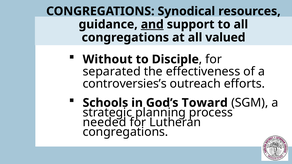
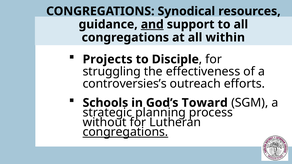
valued: valued -> within (225, 38)
Without: Without -> Projects (108, 59)
separated: separated -> struggling (112, 72)
needed: needed -> without (105, 122)
congregations underline: none -> present (125, 132)
